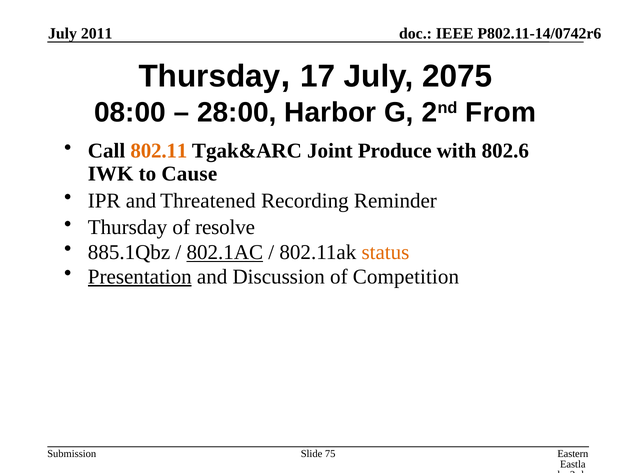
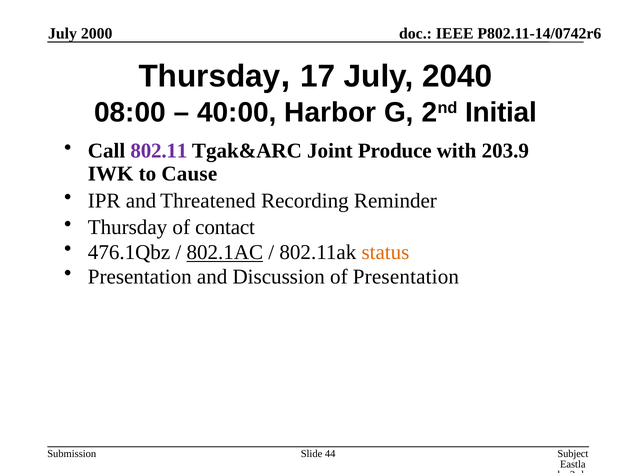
2011: 2011 -> 2000 (97, 34)
2075: 2075 -> 2040 (457, 76)
28:00: 28:00 -> 40:00 (237, 112)
From: From -> Initial (501, 112)
802.11 colour: orange -> purple (159, 151)
802.6: 802.6 -> 203.9 (505, 151)
resolve: resolve -> contact (225, 228)
885.1Qbz: 885.1Qbz -> 476.1Qbz (129, 253)
Presentation underline: present -> none (140, 277)
of Competition: Competition -> Presentation (406, 277)
Eastern: Eastern -> Subject (573, 454)
75: 75 -> 44 (330, 454)
